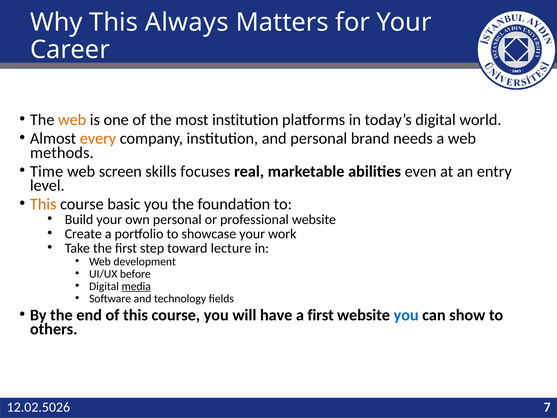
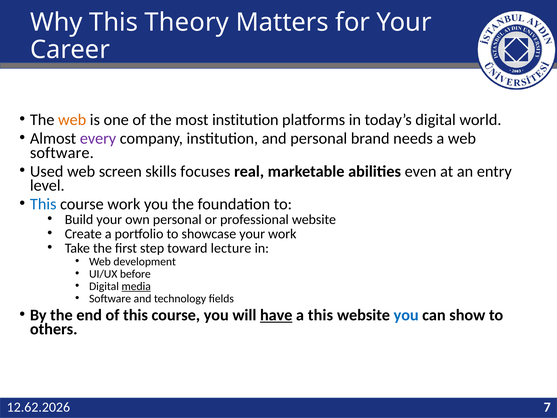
Always: Always -> Theory (187, 22)
every colour: orange -> purple (98, 139)
methods: methods -> software (62, 153)
Time: Time -> Used (47, 171)
This colour: orange -> blue (43, 204)
course basic: basic -> work (124, 204)
have underline: none -> present (276, 315)
a first: first -> this (320, 315)
12.02.5026: 12.02.5026 -> 12.62.2026 (38, 407)
